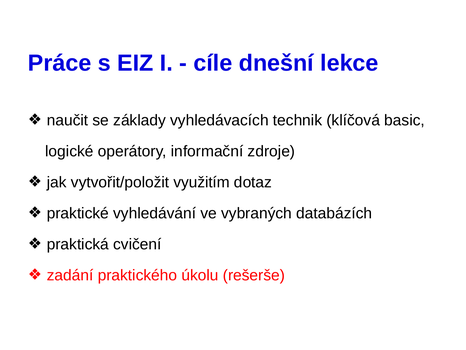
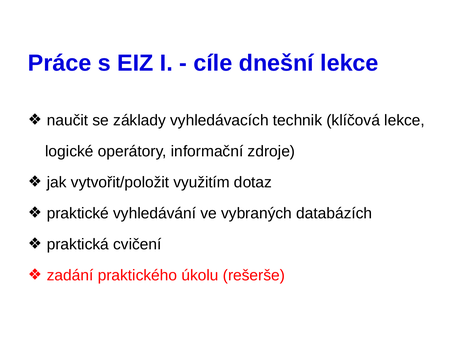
klíčová basic: basic -> lekce (405, 120)
